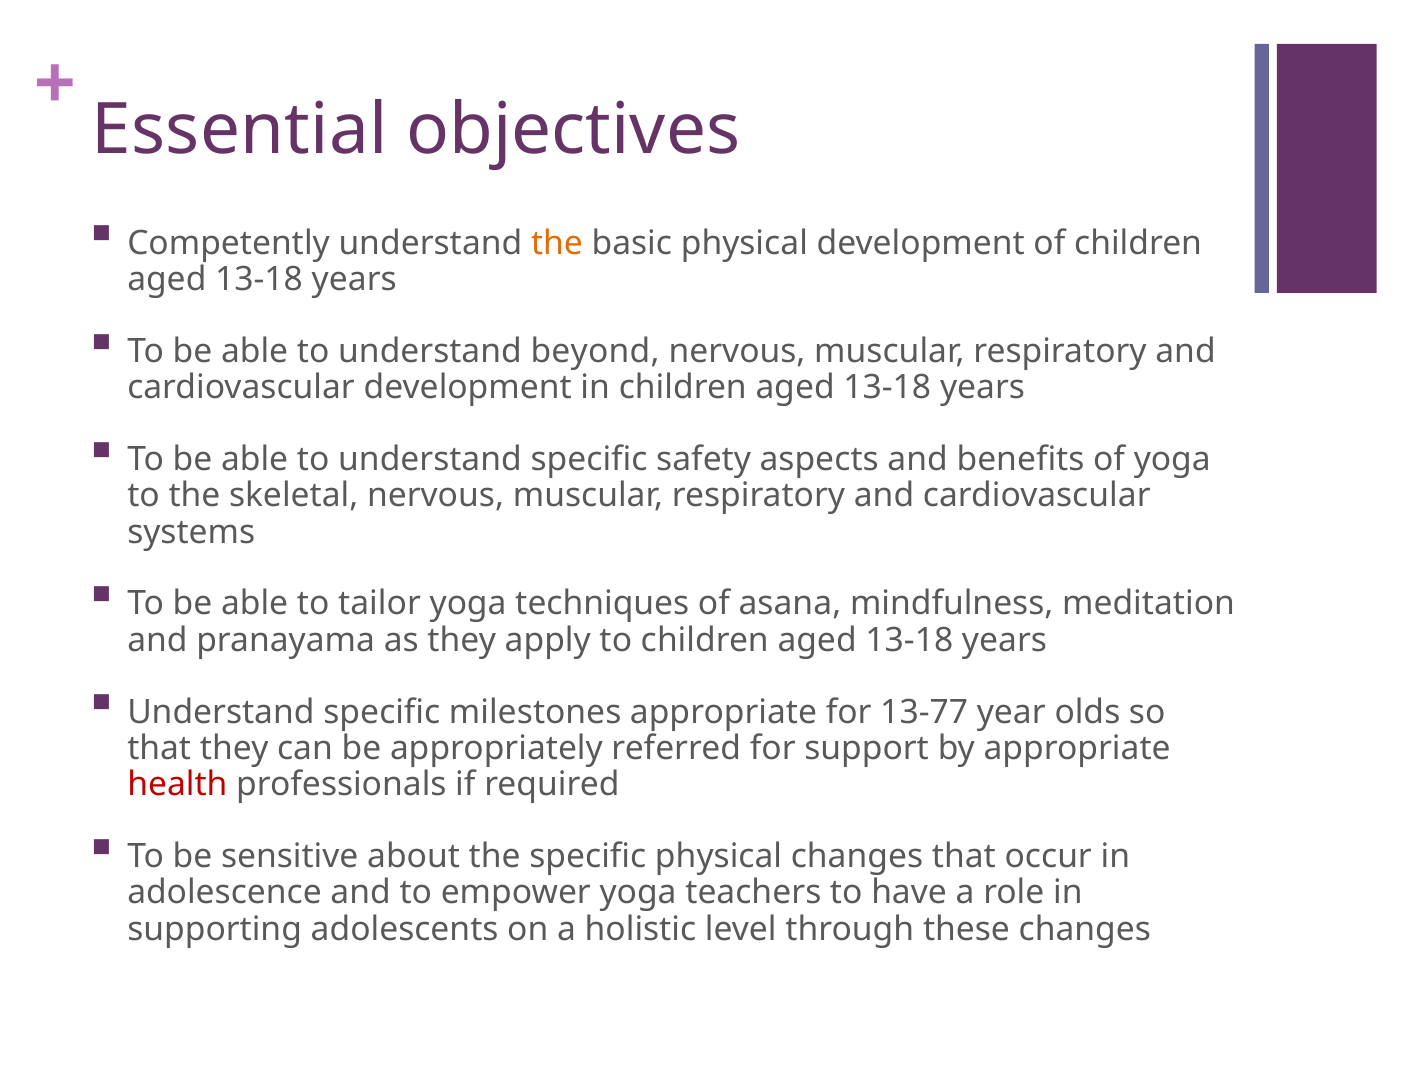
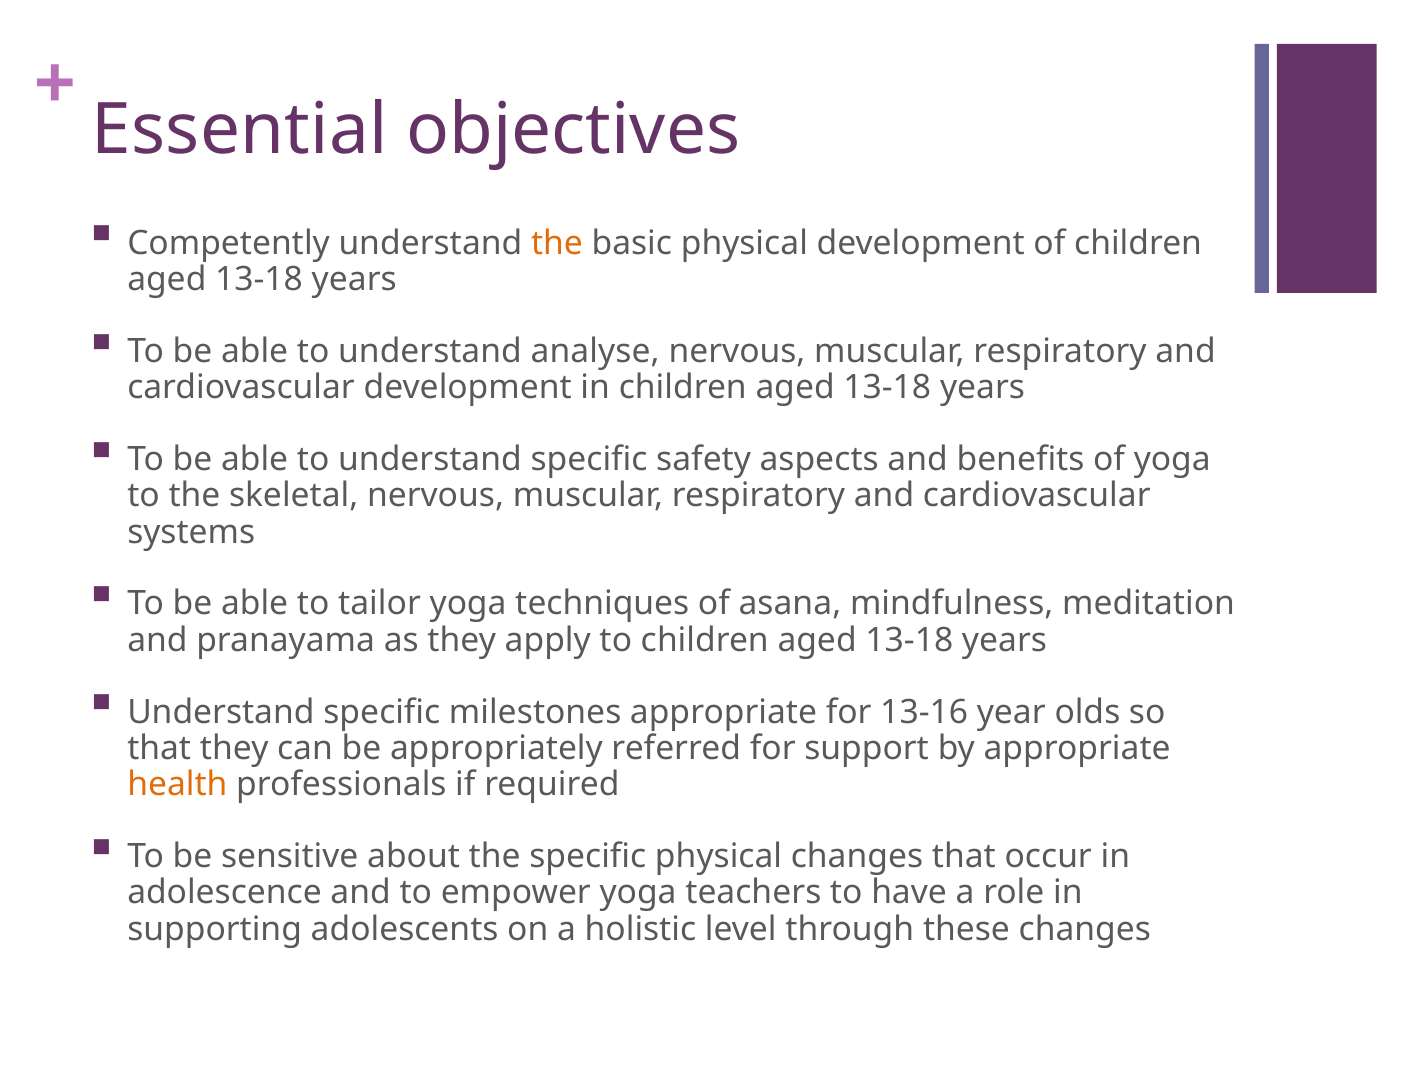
beyond: beyond -> analyse (595, 351)
13-77: 13-77 -> 13-16 (924, 712)
health colour: red -> orange (177, 784)
